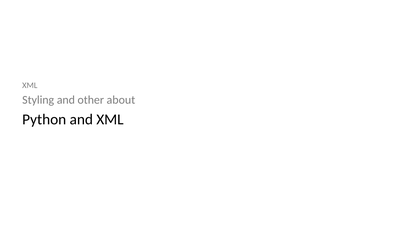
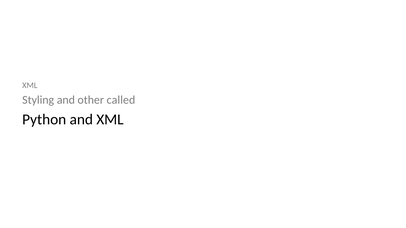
about: about -> called (121, 100)
